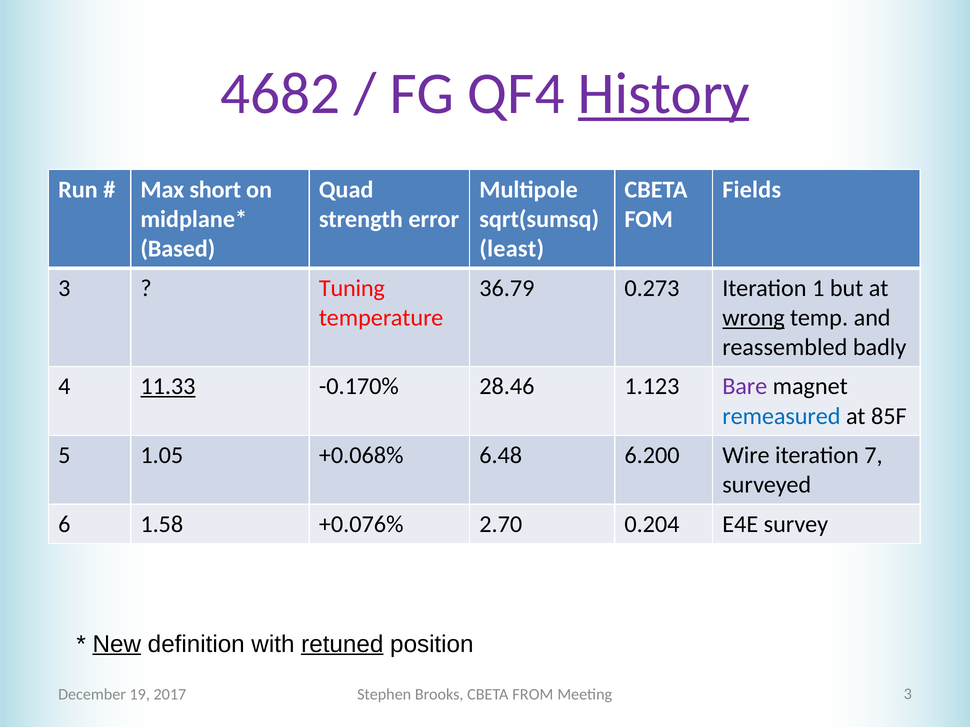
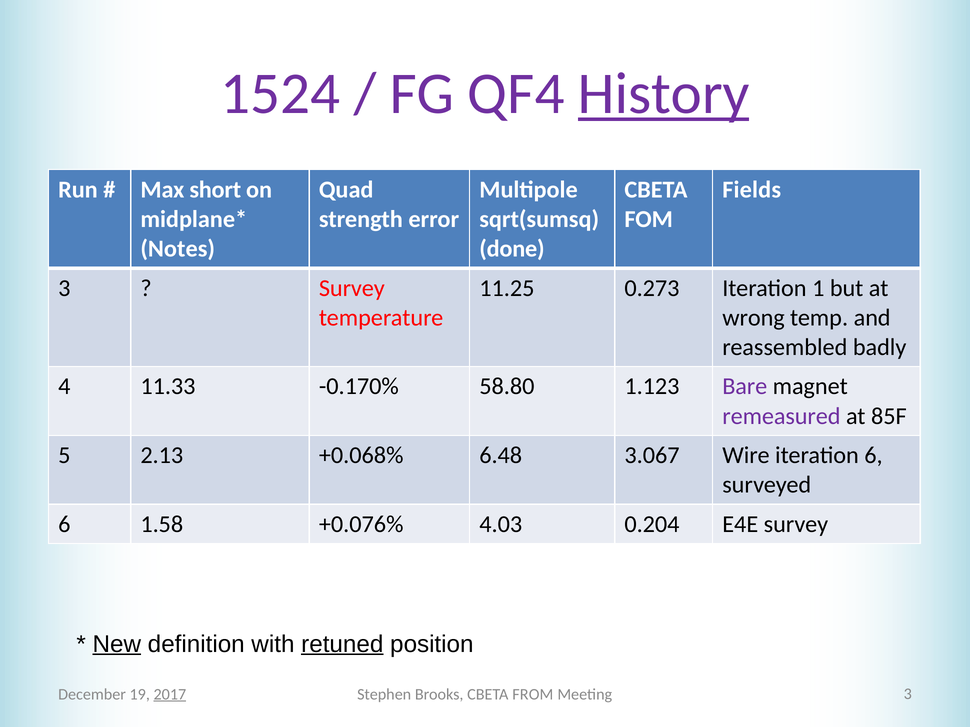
4682: 4682 -> 1524 (280, 94)
Based: Based -> Notes (178, 249)
least: least -> done (512, 249)
Tuning: Tuning -> Survey (352, 288)
36.79: 36.79 -> 11.25 (507, 288)
wrong underline: present -> none (754, 318)
11.33 underline: present -> none (168, 387)
28.46: 28.46 -> 58.80 (507, 387)
remeasured colour: blue -> purple (781, 416)
1.05: 1.05 -> 2.13 (162, 456)
6.200: 6.200 -> 3.067 (652, 456)
iteration 7: 7 -> 6 (873, 456)
2.70: 2.70 -> 4.03 (501, 525)
2017 underline: none -> present (170, 695)
